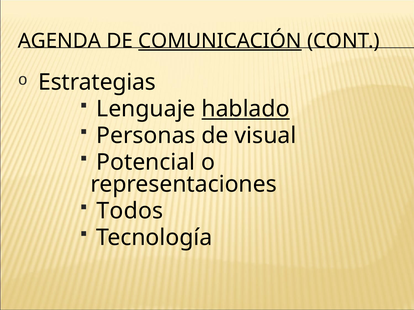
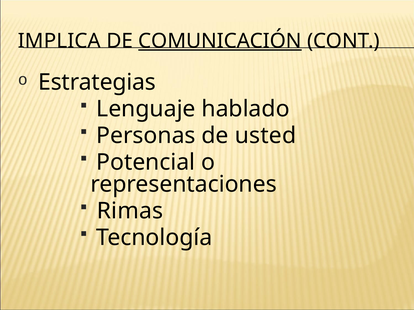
AGENDA: AGENDA -> IMPLICA (59, 41)
hablado underline: present -> none (246, 109)
visual: visual -> usted (265, 136)
Todos: Todos -> Rimas (130, 211)
